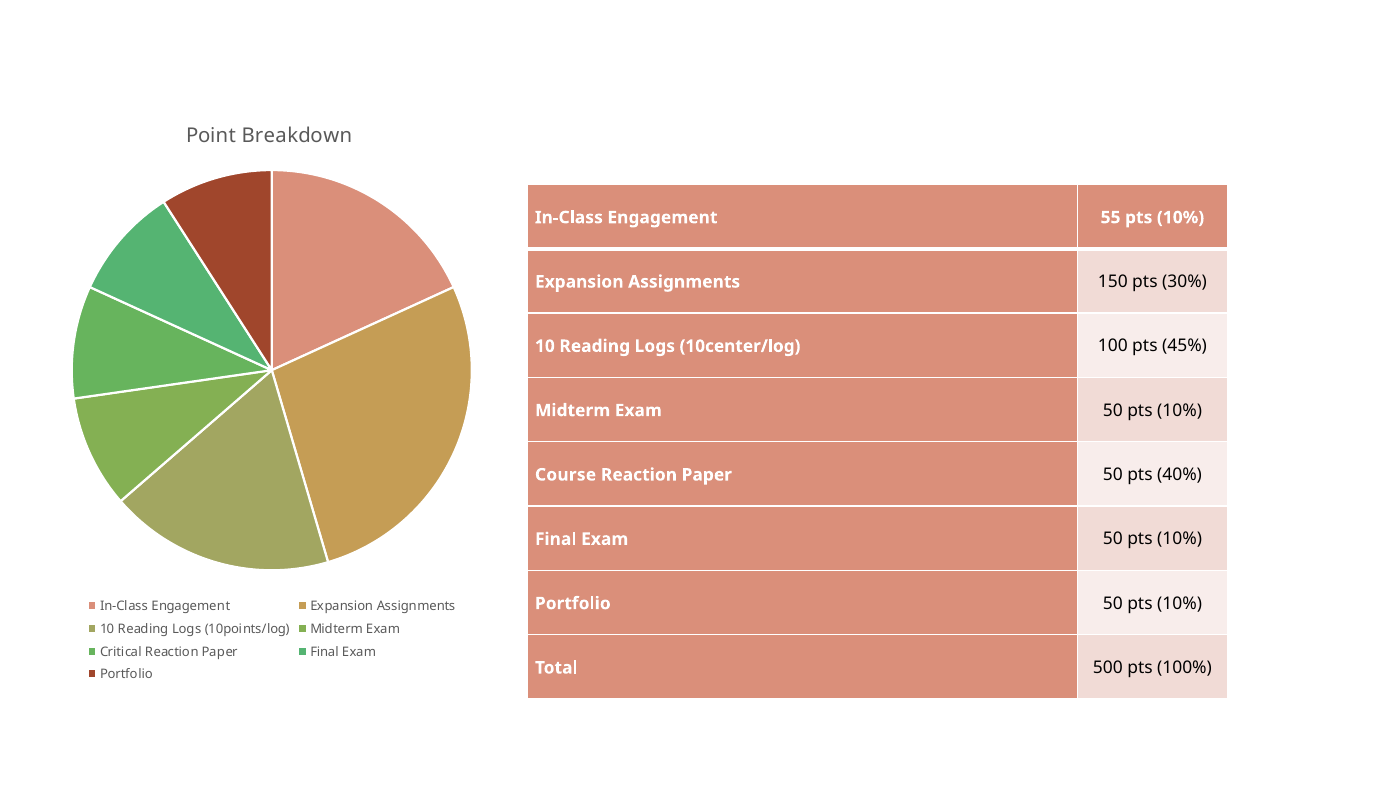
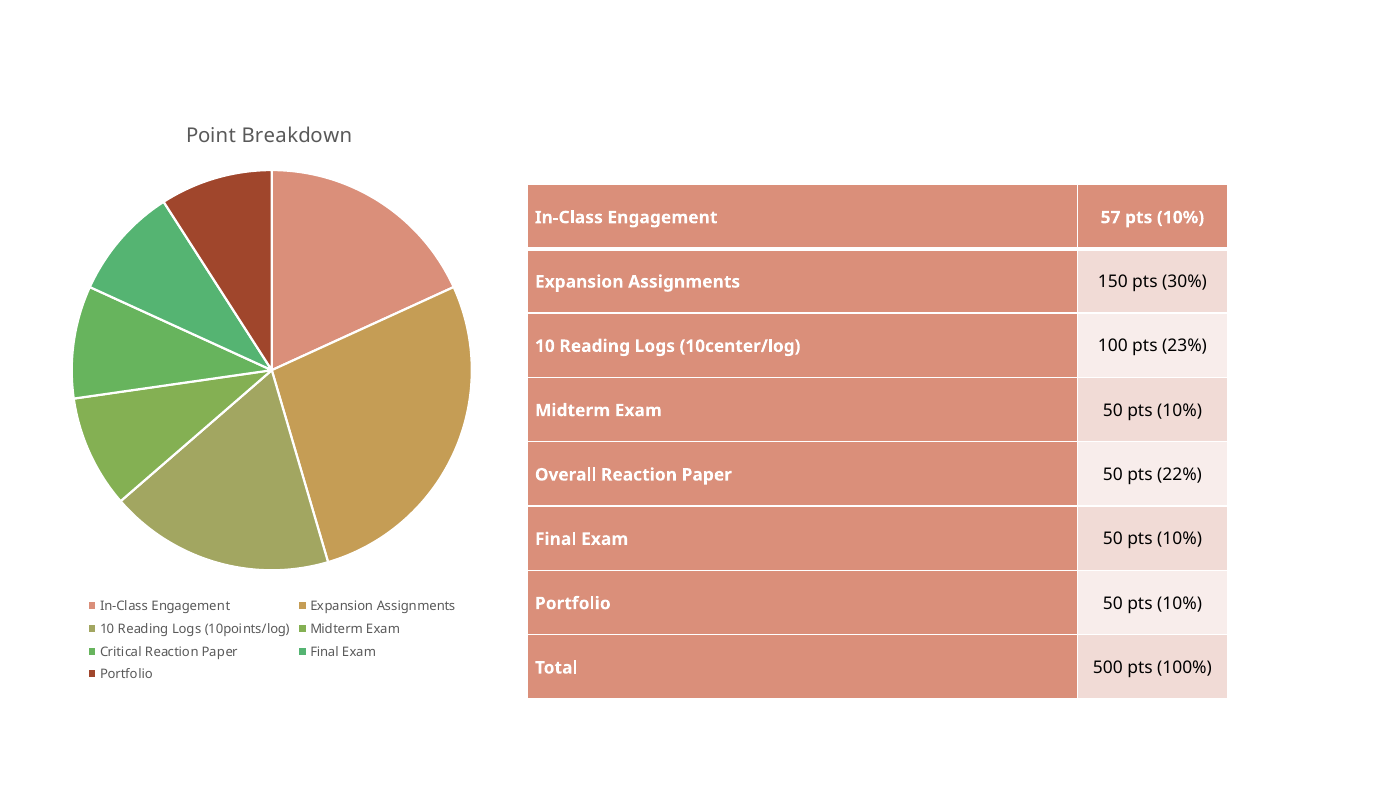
55: 55 -> 57 (1111, 217)
45%: 45% -> 23% (1185, 346)
Course: Course -> Overall (566, 475)
40%: 40% -> 22% (1180, 475)
